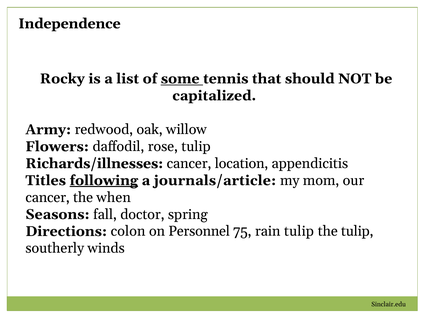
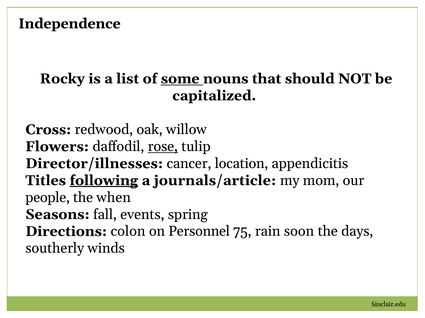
tennis: tennis -> nouns (226, 79)
Army: Army -> Cross (48, 130)
rose underline: none -> present (163, 147)
Richards/illnesses: Richards/illnesses -> Director/illnesses (94, 164)
cancer: cancer -> people (48, 198)
doctor: doctor -> events (142, 215)
rain tulip: tulip -> soon (299, 232)
the tulip: tulip -> days (357, 232)
